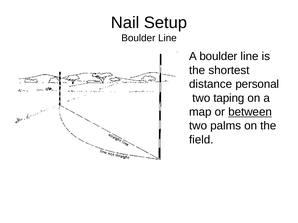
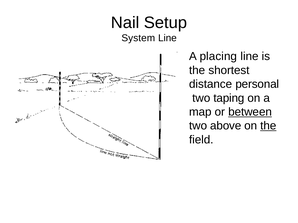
Boulder: Boulder -> System (138, 38)
A boulder: boulder -> placing (218, 56)
palms: palms -> above (226, 126)
the underline: none -> present (268, 126)
